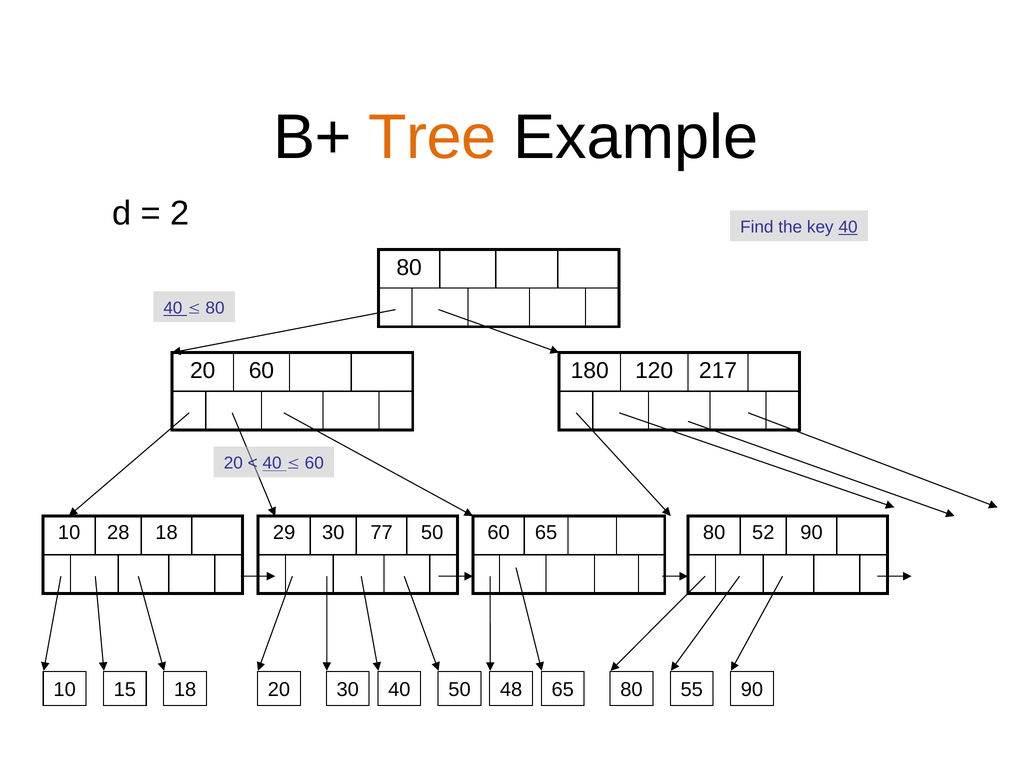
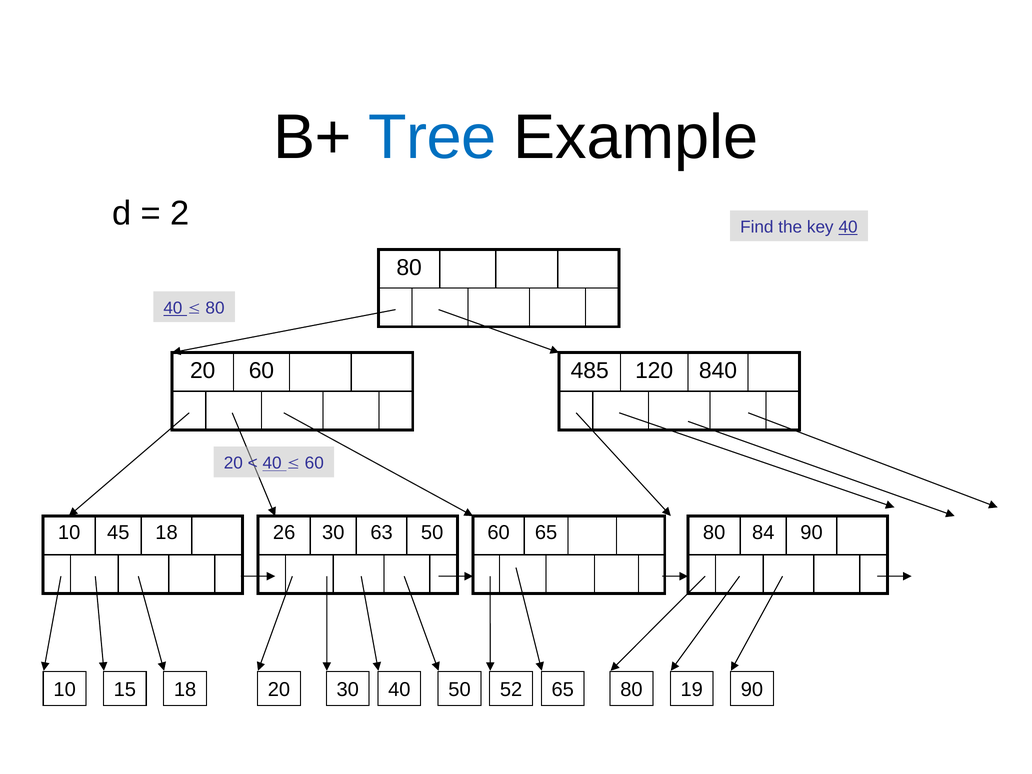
Tree colour: orange -> blue (432, 138)
180: 180 -> 485 (590, 371)
217: 217 -> 840 (718, 371)
28: 28 -> 45 (118, 533)
29: 29 -> 26 (284, 533)
77: 77 -> 63 (382, 533)
52: 52 -> 84 (763, 533)
48: 48 -> 52 (511, 690)
55: 55 -> 19 (692, 690)
